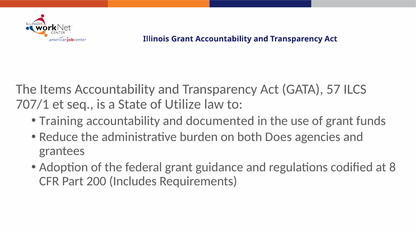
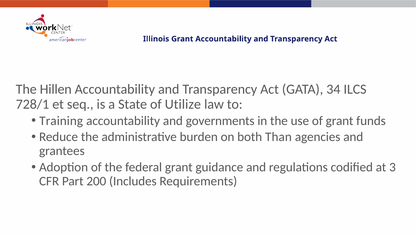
Items: Items -> Hillen (56, 89)
57: 57 -> 34 (333, 89)
707/1: 707/1 -> 728/1 (32, 104)
documented: documented -> governments (220, 121)
Does: Does -> Than (278, 137)
8: 8 -> 3 (393, 167)
